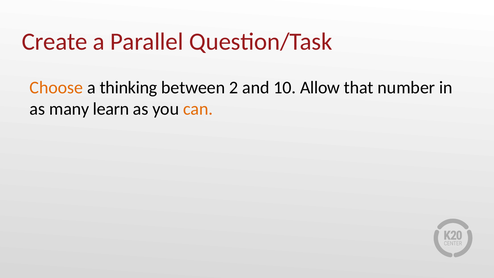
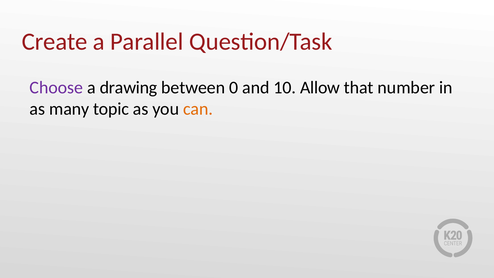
Choose colour: orange -> purple (56, 88)
thinking: thinking -> drawing (129, 88)
2: 2 -> 0 (234, 88)
learn: learn -> topic (111, 109)
